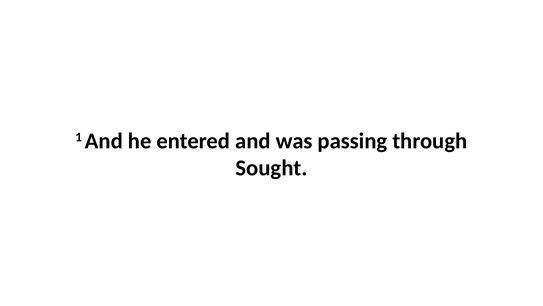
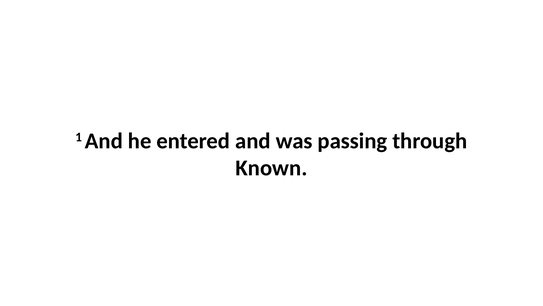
Sought: Sought -> Known (271, 168)
